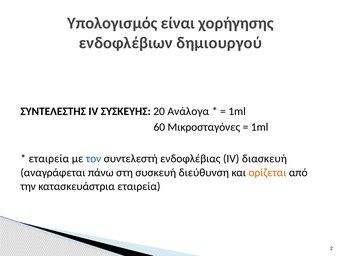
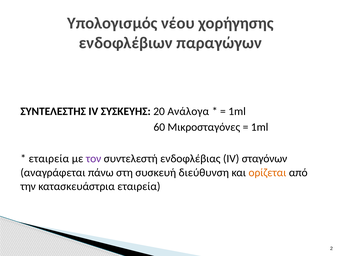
είναι: είναι -> νέου (178, 23)
δημιουργού: δημιουργού -> παραγώγων (219, 43)
τον colour: blue -> purple (94, 159)
διασκευή: διασκευή -> σταγόνων (265, 159)
